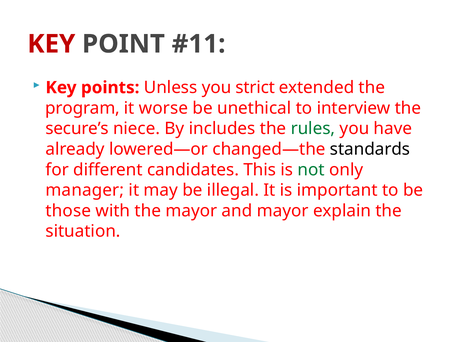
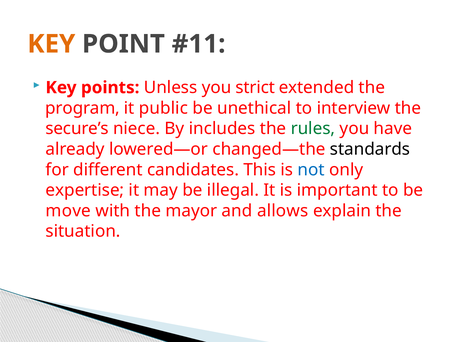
KEY colour: red -> orange (51, 44)
worse: worse -> public (163, 108)
not colour: green -> blue (311, 170)
manager: manager -> expertise (85, 190)
those: those -> move (68, 211)
and mayor: mayor -> allows (283, 211)
